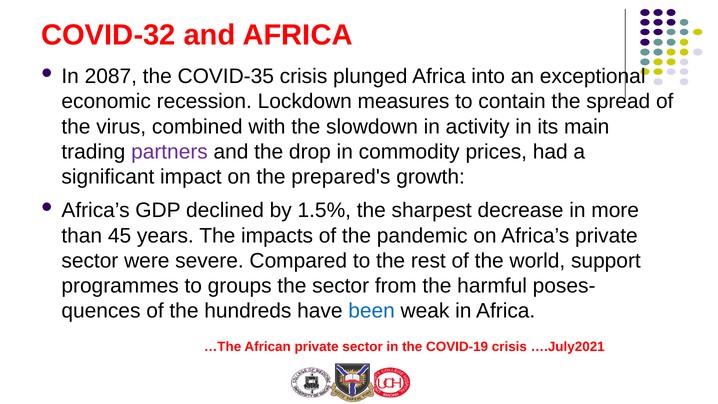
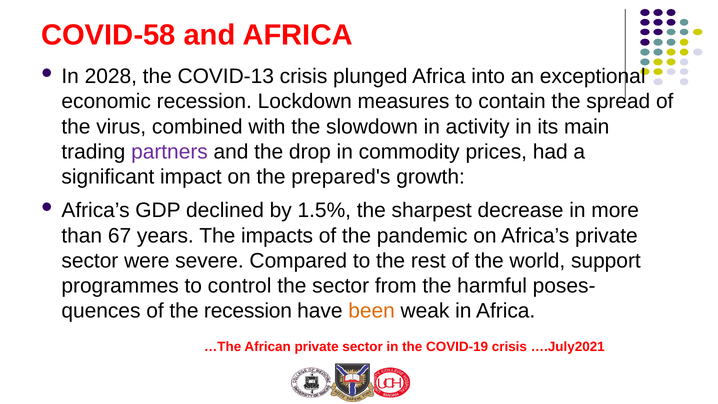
COVID-32: COVID-32 -> COVID-58 (108, 35)
2087: 2087 -> 2028 (111, 76)
COVID-35: COVID-35 -> COVID-13 (226, 76)
45: 45 -> 67 (120, 236)
groups: groups -> control (240, 286)
the hundreds: hundreds -> recession (248, 311)
been colour: blue -> orange (372, 311)
